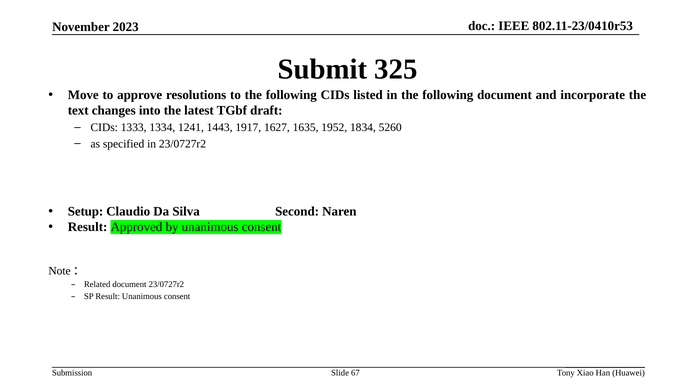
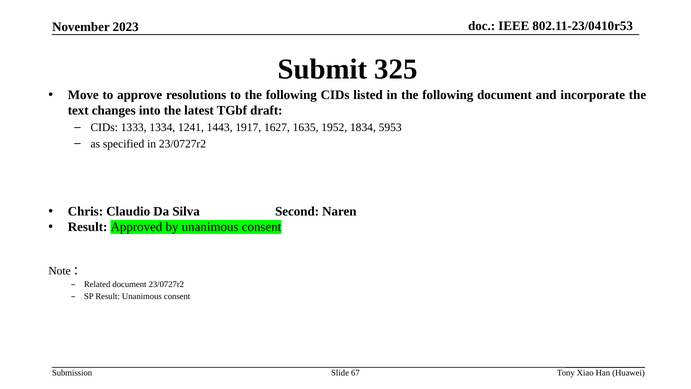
5260: 5260 -> 5953 (390, 127)
Setup: Setup -> Chris (85, 211)
